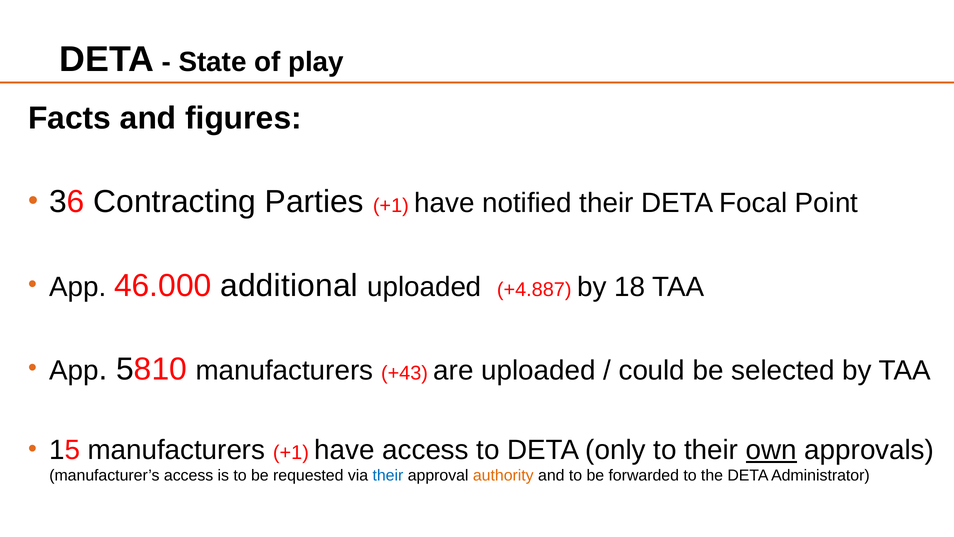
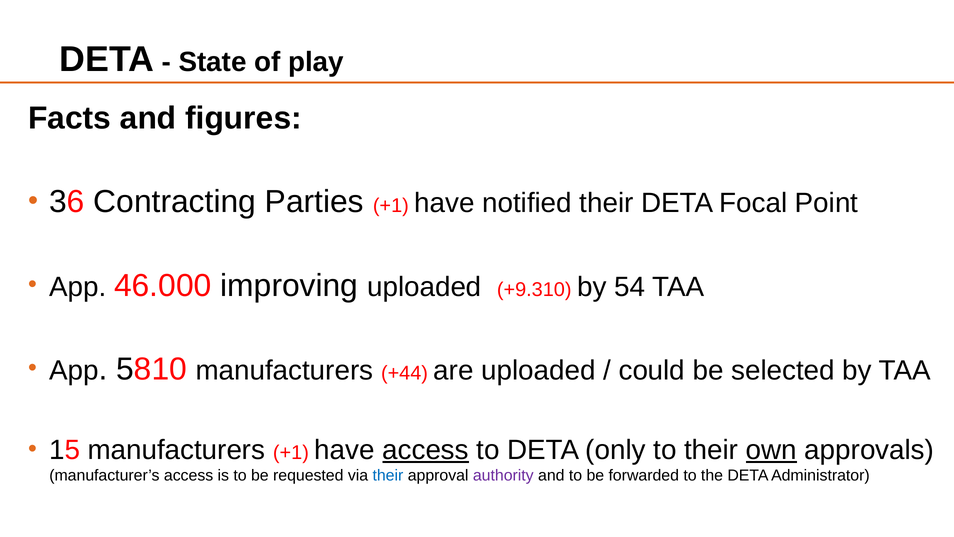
additional: additional -> improving (289, 285)
+4.887: +4.887 -> +9.310 (534, 289)
18: 18 -> 54 (630, 287)
+43: +43 -> +44 (404, 373)
access underline: none -> present (426, 450)
authority colour: orange -> purple (503, 475)
